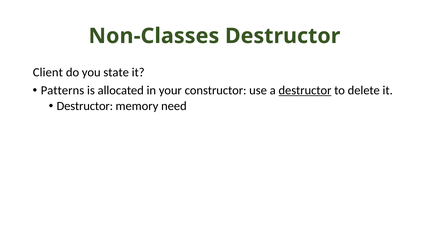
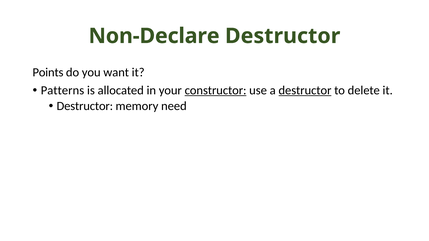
Non-Classes: Non-Classes -> Non-Declare (154, 36)
Client: Client -> Points (48, 73)
state: state -> want (116, 73)
constructor underline: none -> present (216, 91)
